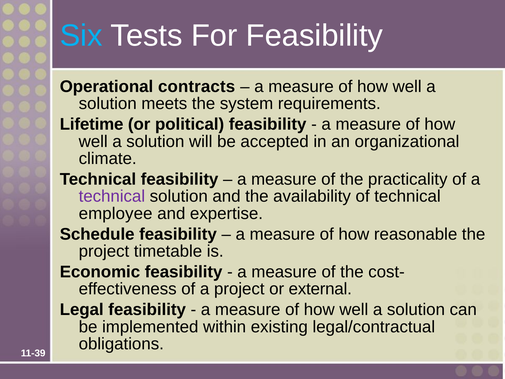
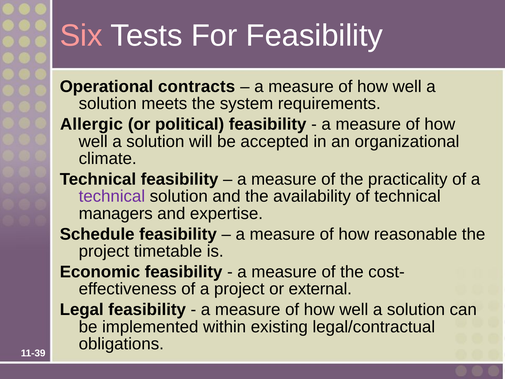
Six colour: light blue -> pink (81, 36)
Lifetime: Lifetime -> Allergic (91, 124)
employee: employee -> managers (116, 213)
